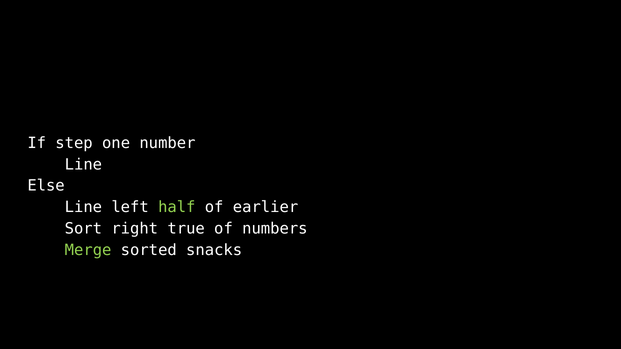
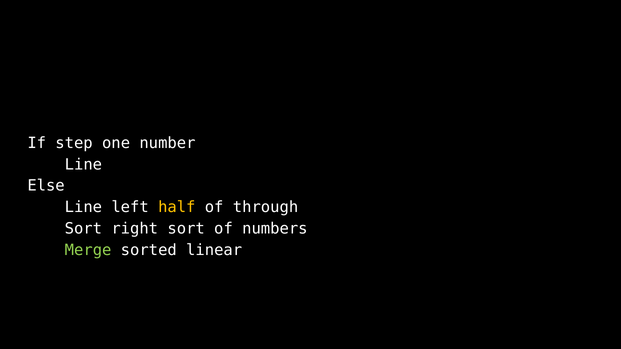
half colour: light green -> yellow (177, 207)
earlier: earlier -> through (266, 207)
right true: true -> sort (186, 229)
snacks: snacks -> linear (214, 250)
